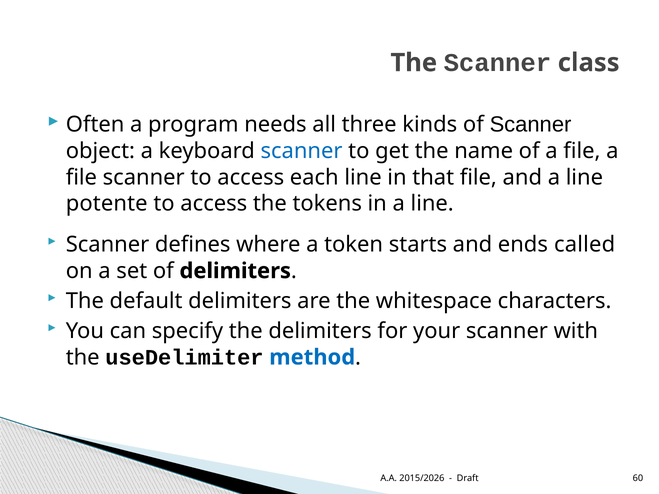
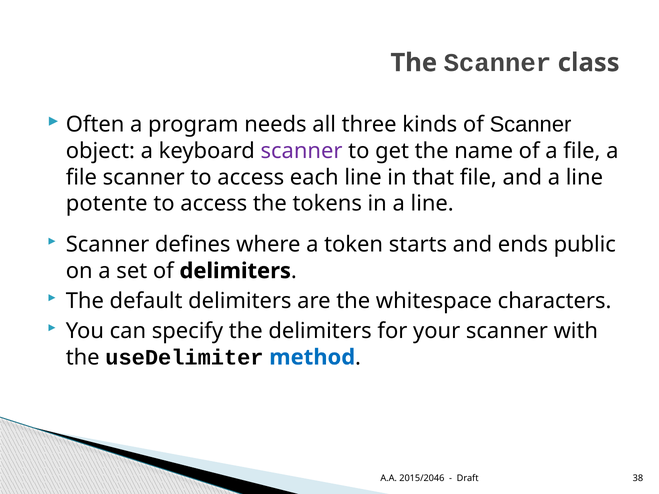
scanner colour: blue -> purple (302, 151)
called: called -> public (585, 245)
2015/2026: 2015/2026 -> 2015/2046 (422, 479)
60: 60 -> 38 (638, 479)
